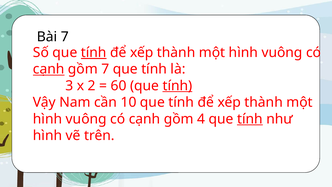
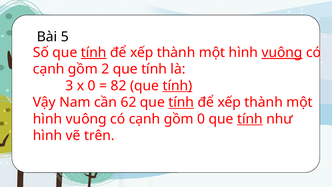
Bài 7: 7 -> 5 (65, 37)
vuông underline: none -> present (282, 52)
cạnh underline: present -> none (49, 69)
gồm 7: 7 -> 2 (105, 69)
x 2: 2 -> 0 (92, 86)
60: 60 -> 82 (119, 86)
10: 10 -> 62 (129, 102)
tính underline: none -> present (181, 102)
gồm 4: 4 -> 0 (201, 119)
